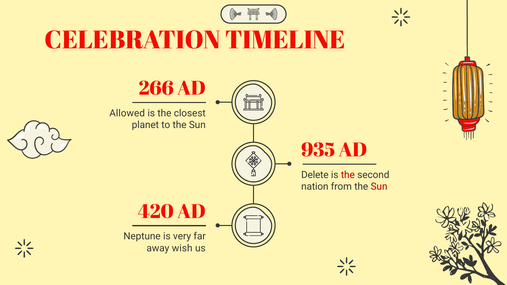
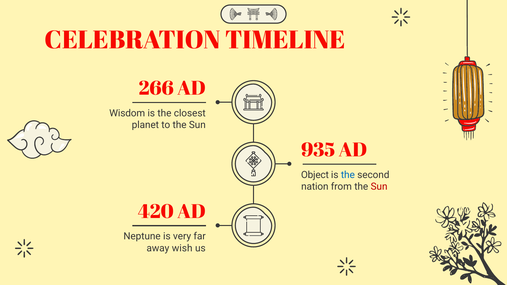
Allowed: Allowed -> Wisdom (127, 113)
Delete: Delete -> Object (315, 175)
the colour: red -> blue (348, 175)
